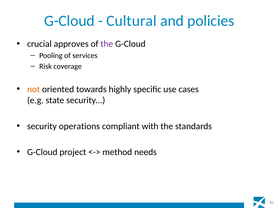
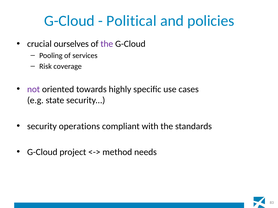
Cultural: Cultural -> Political (131, 21)
approves: approves -> ourselves (71, 44)
not colour: orange -> purple (34, 89)
